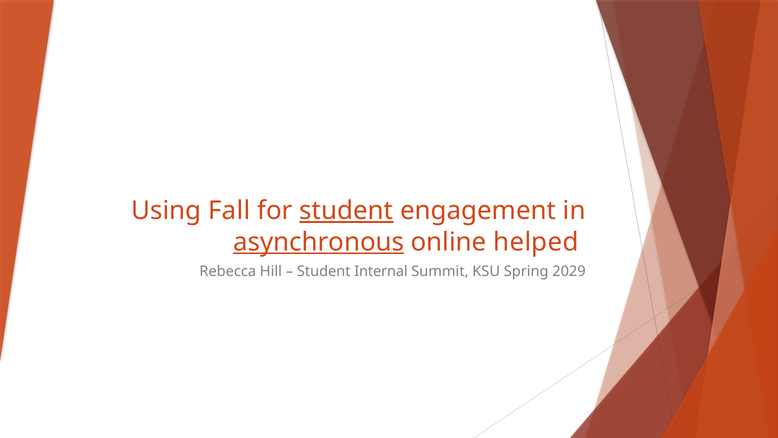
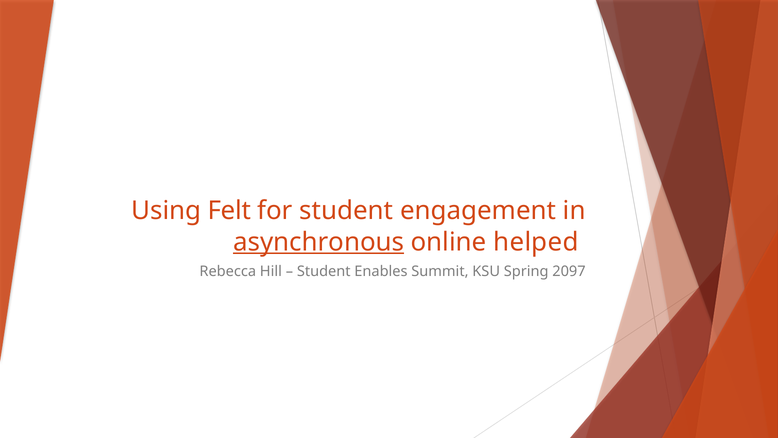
Fall: Fall -> Felt (229, 211)
student underline: present -> none (346, 211)
Internal: Internal -> Enables (381, 271)
2029: 2029 -> 2097 (569, 271)
